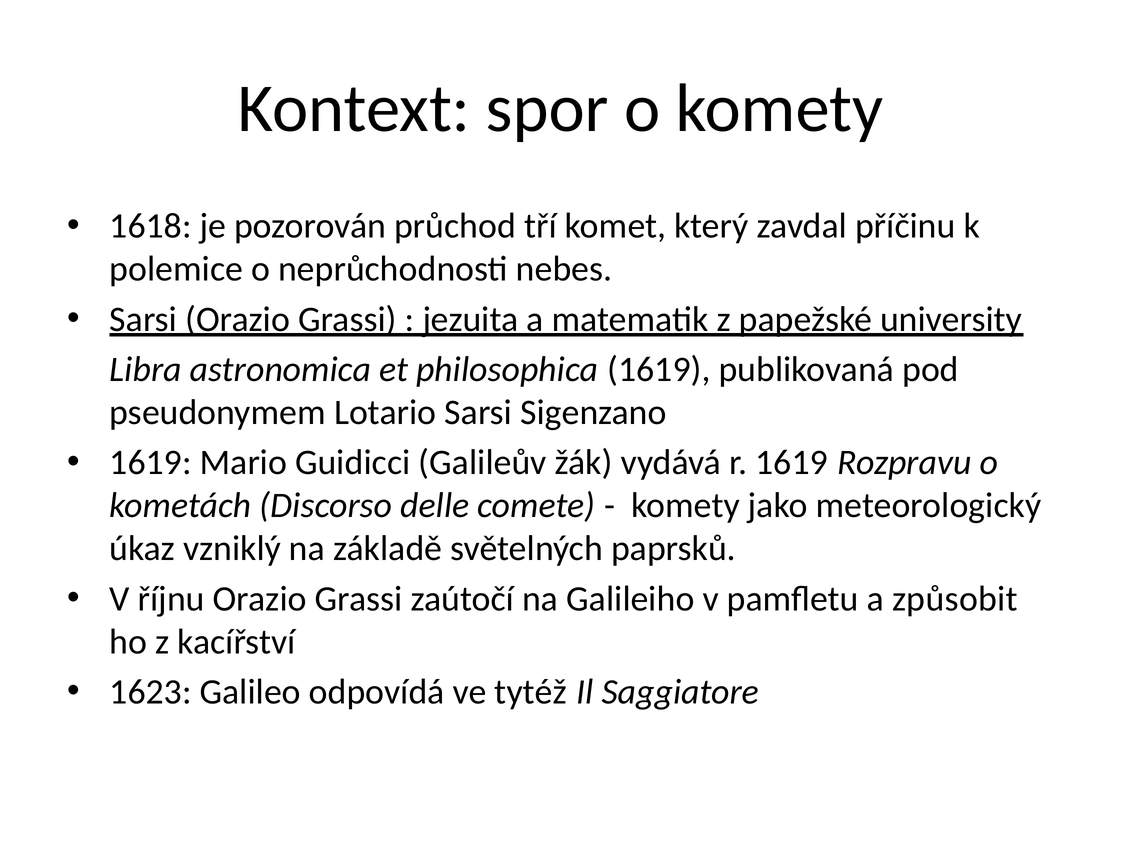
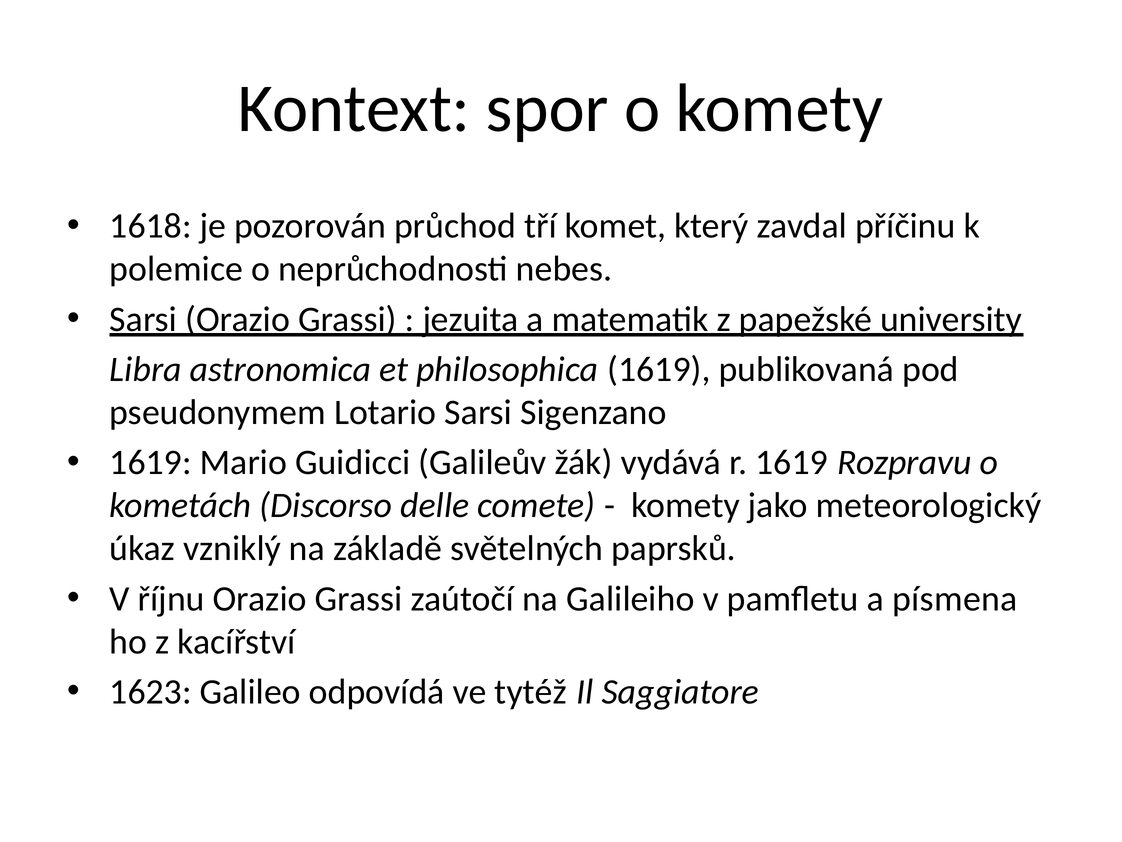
způsobit: způsobit -> písmena (955, 598)
